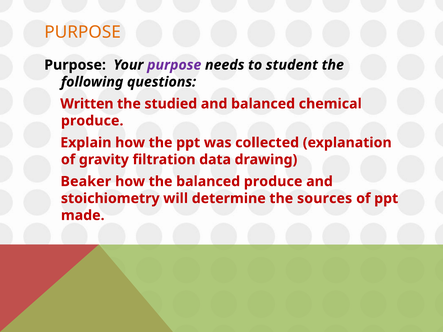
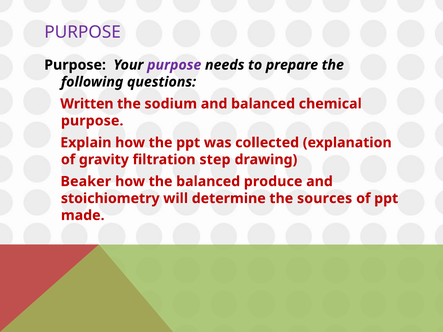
PURPOSE colour: orange -> purple (83, 32)
student: student -> prepare (292, 65)
studied: studied -> sodium (171, 104)
produce: produce -> purpose (92, 121)
data: data -> step (215, 160)
